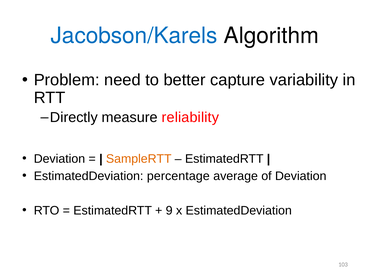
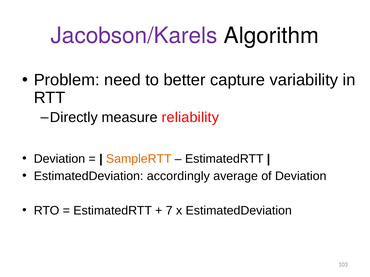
Jacobson/Karels colour: blue -> purple (134, 36)
percentage: percentage -> accordingly (178, 176)
9: 9 -> 7 (169, 211)
